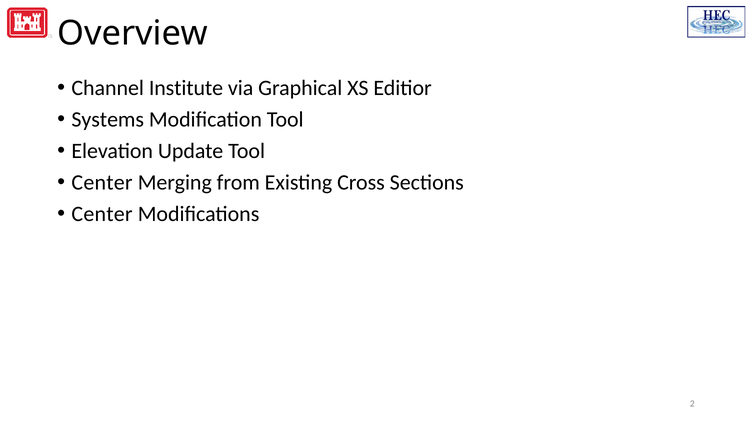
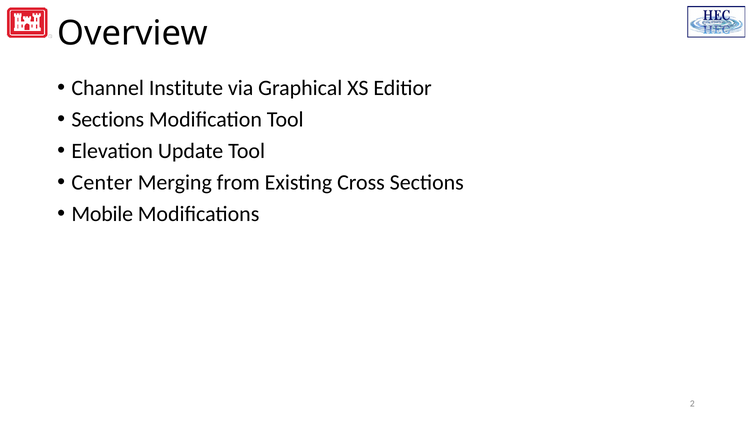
Systems: Systems -> Sections (108, 119)
Center: Center -> Mobile (102, 214)
